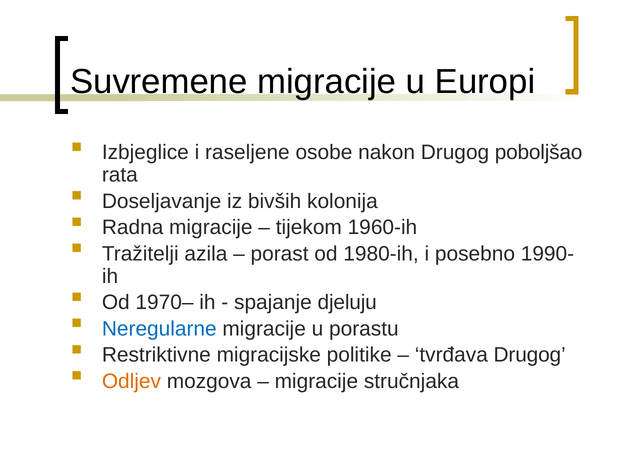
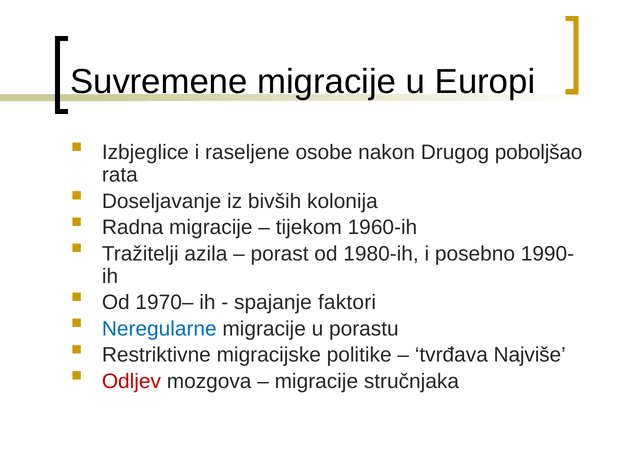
djeluju: djeluju -> faktori (347, 303)
tvrđava Drugog: Drugog -> Najviše (530, 355)
Odljev colour: orange -> red (131, 382)
